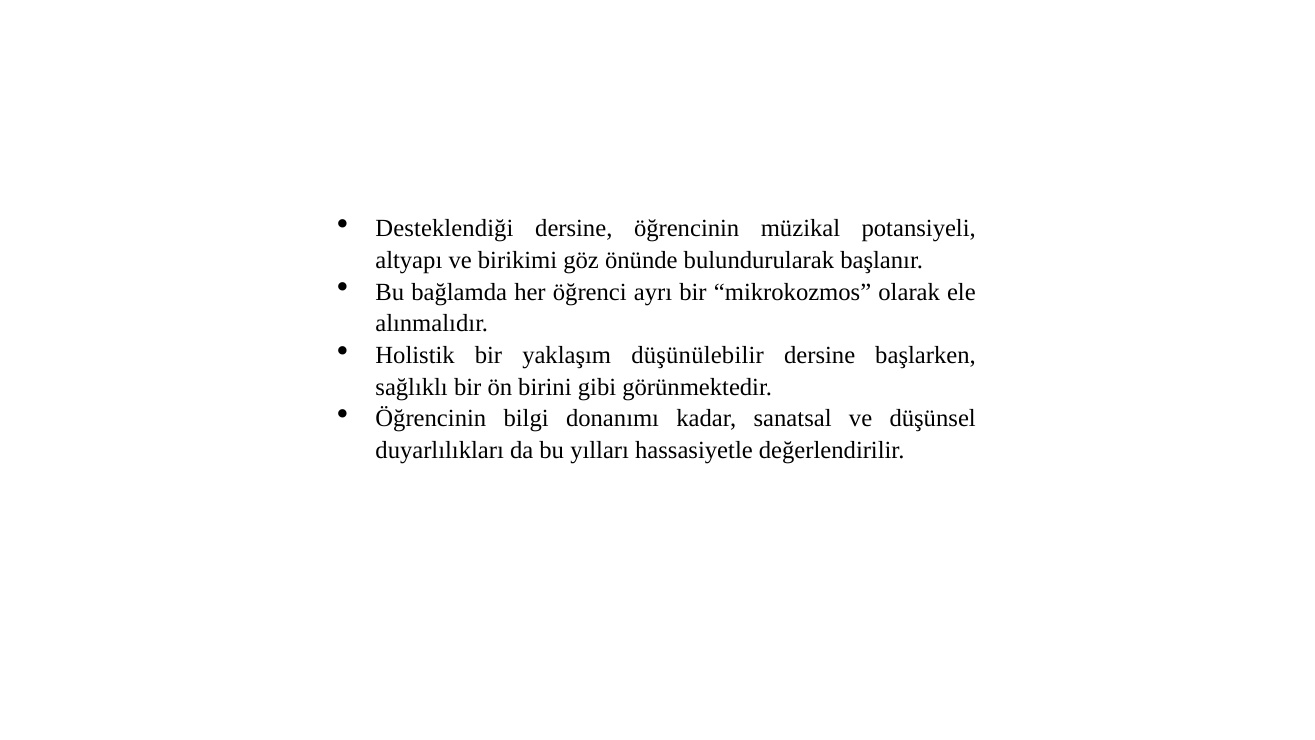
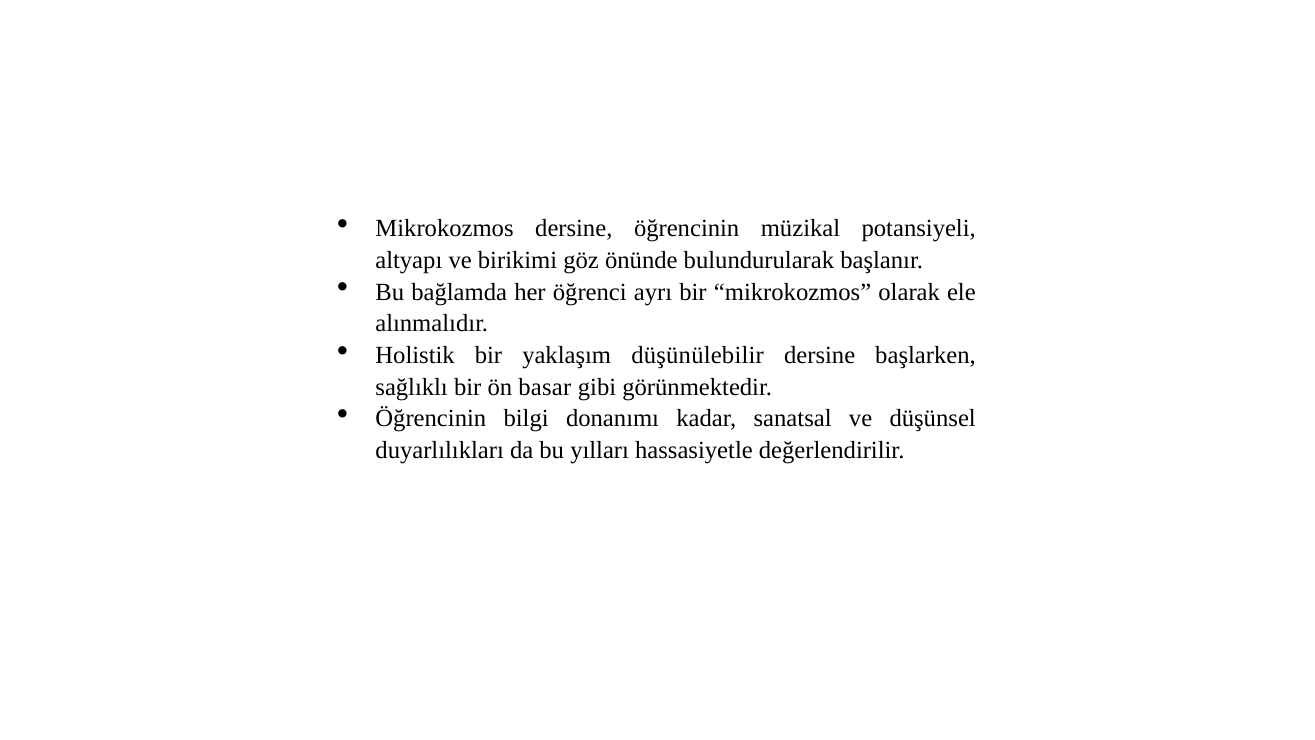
Desteklendiği: Desteklendiği -> Mikrokozmos (445, 228)
birini: birini -> basar (545, 387)
